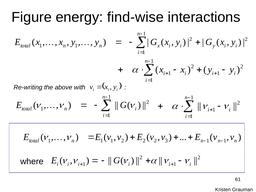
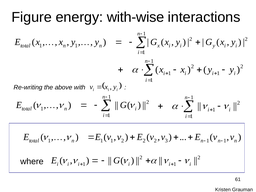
find-wise: find-wise -> with-wise (136, 17)
